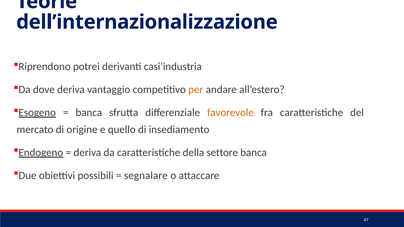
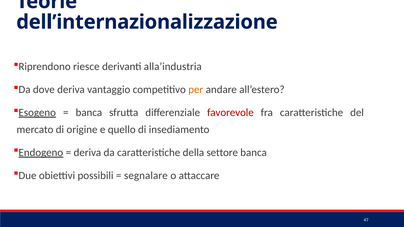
potrei: potrei -> riesce (86, 67)
casi’industria: casi’industria -> alla’industria (173, 67)
favorevole colour: orange -> red (230, 113)
